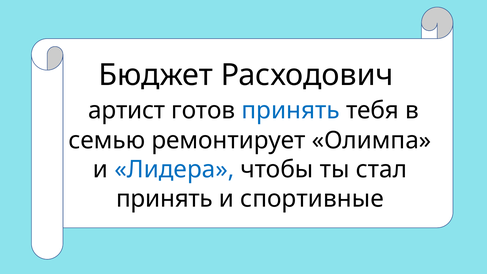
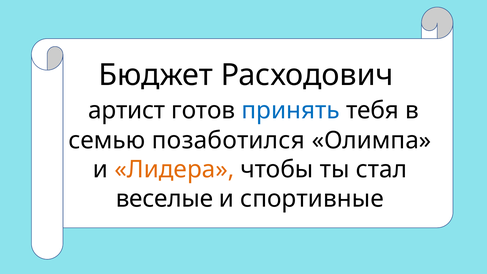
ремонтирует: ремонтирует -> позаботился (228, 140)
Лидера colour: blue -> orange (174, 170)
принять: принять -> веселые (164, 199)
